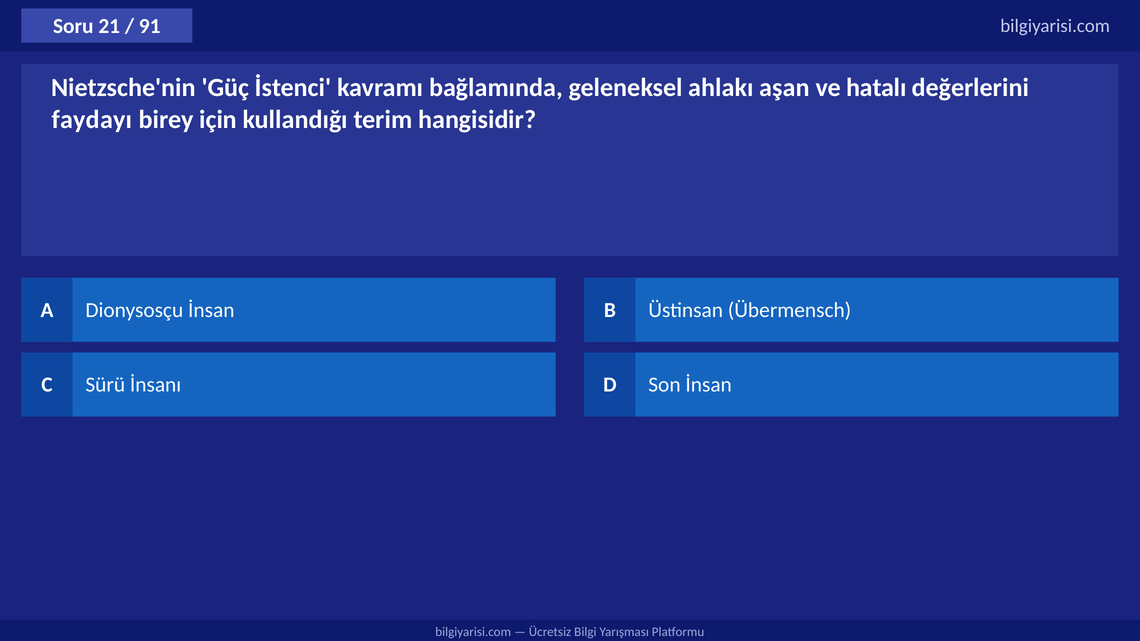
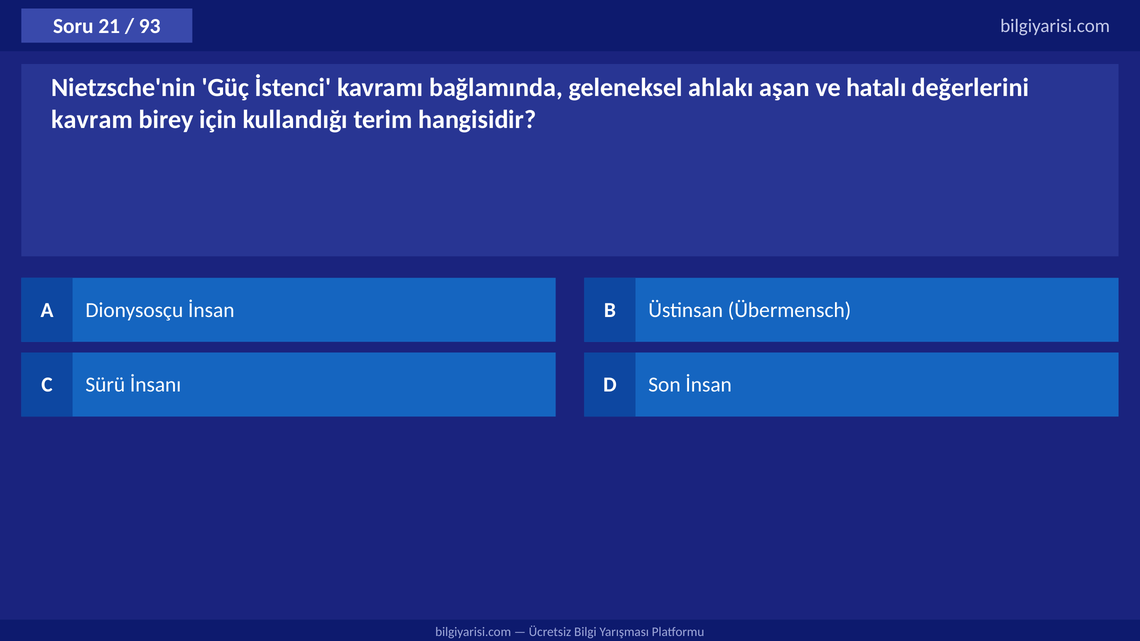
91: 91 -> 93 (150, 26)
faydayı: faydayı -> kavram (92, 120)
